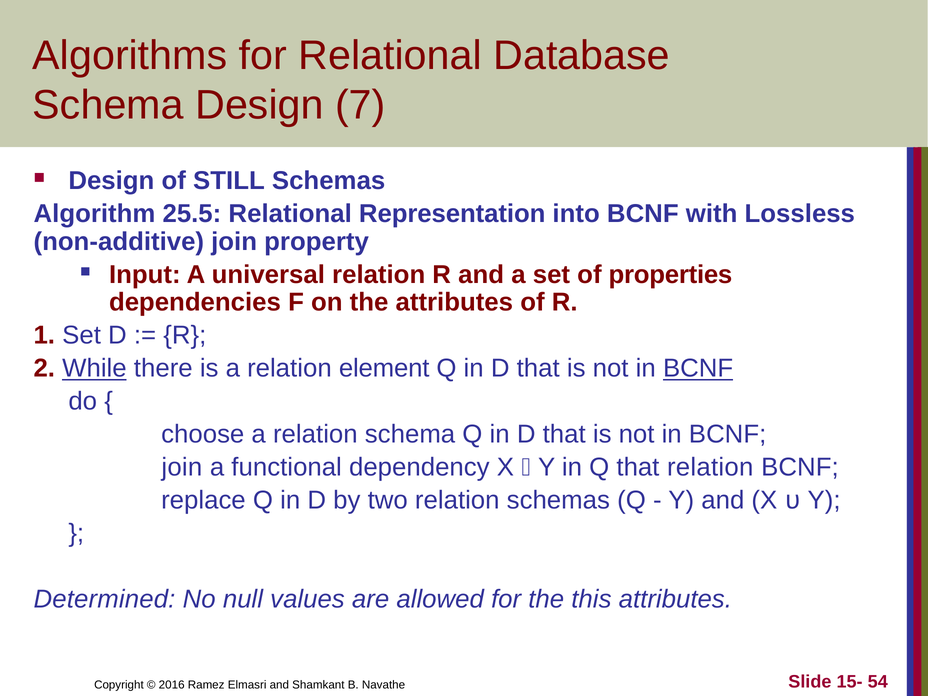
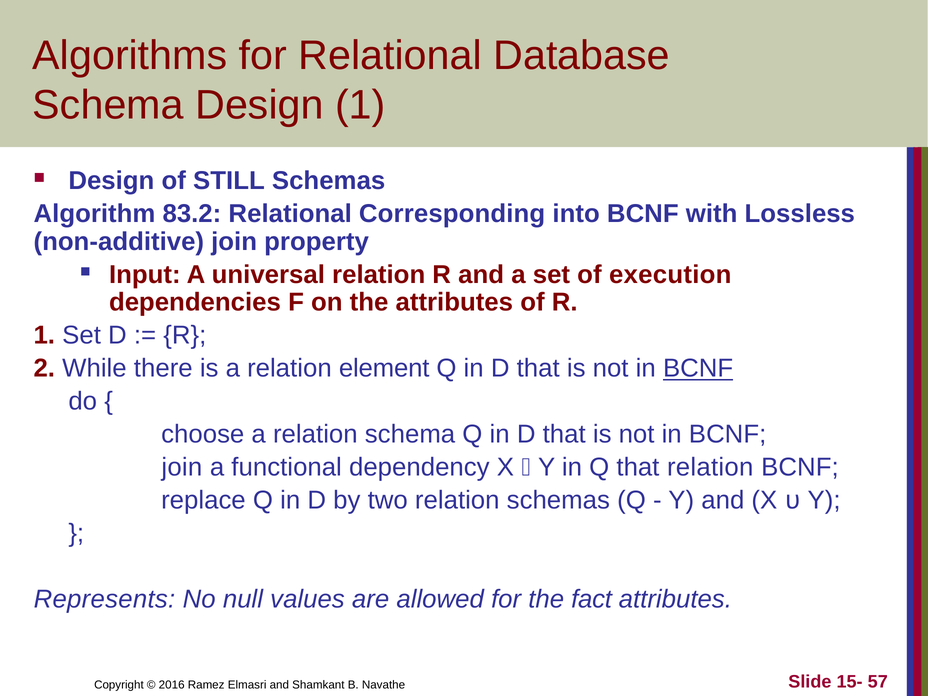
Design 7: 7 -> 1 (360, 105)
25.5: 25.5 -> 83.2 (192, 214)
Representation: Representation -> Corresponding (452, 214)
properties: properties -> execution (670, 275)
While underline: present -> none (94, 368)
Determined: Determined -> Represents (104, 599)
this: this -> fact (592, 599)
54: 54 -> 57 (878, 682)
